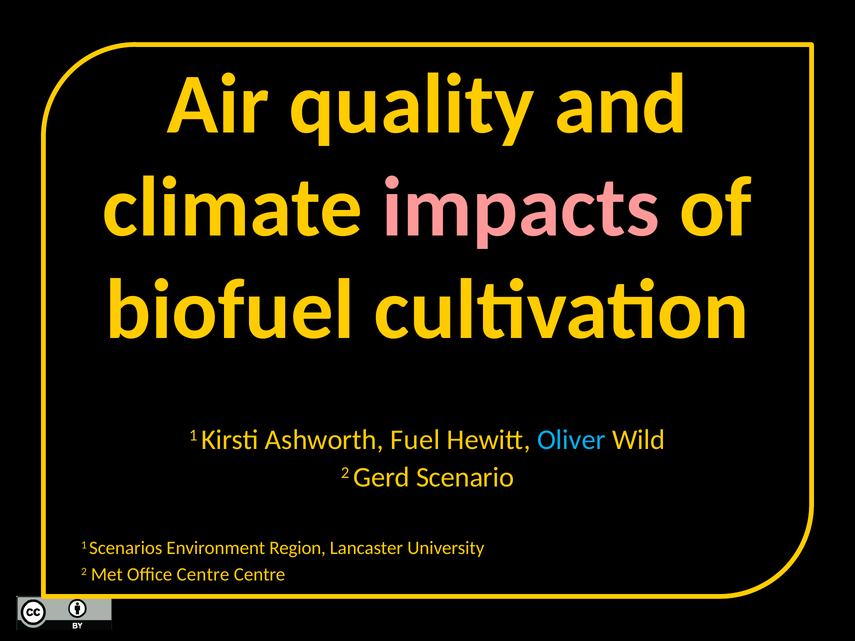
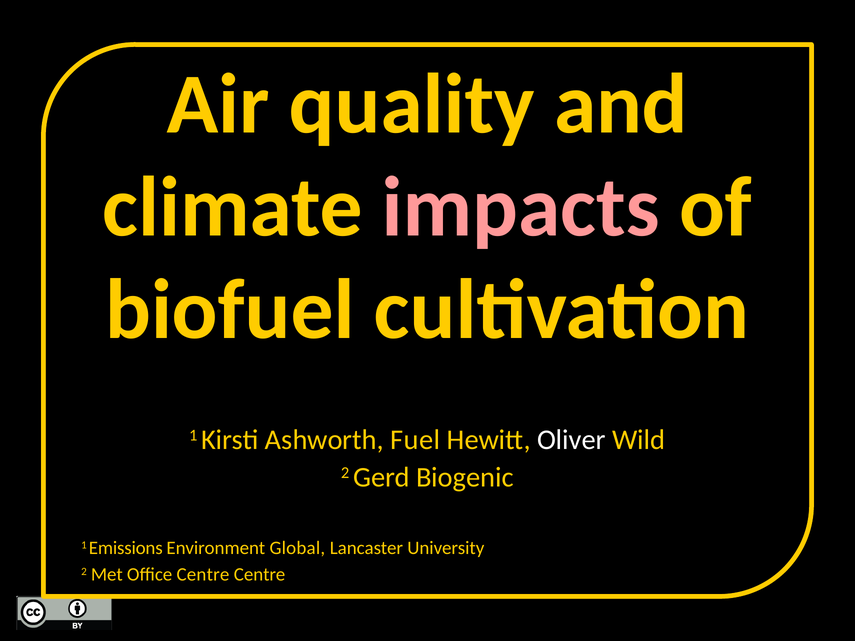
Oliver colour: light blue -> white (571, 440)
Scenario: Scenario -> Biogenic (465, 478)
Scenarios: Scenarios -> Emissions (126, 548)
Region: Region -> Global (297, 548)
